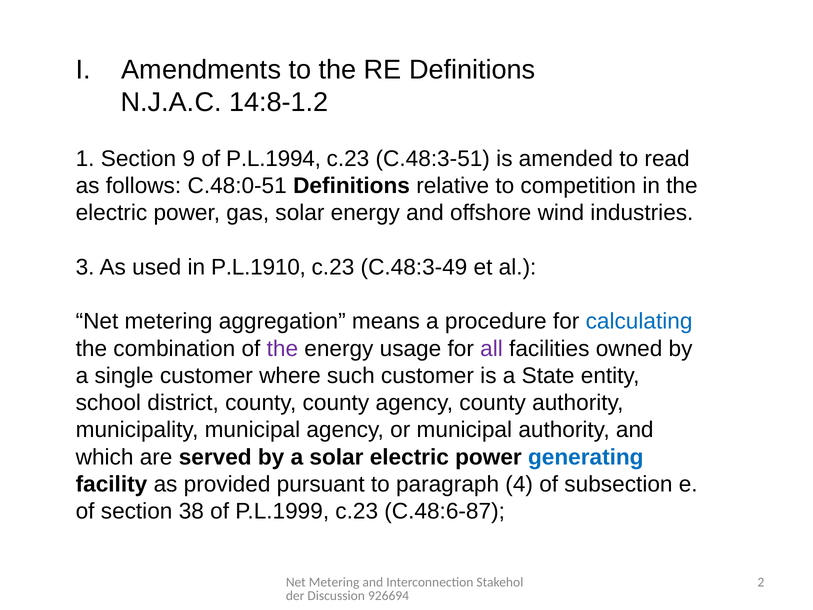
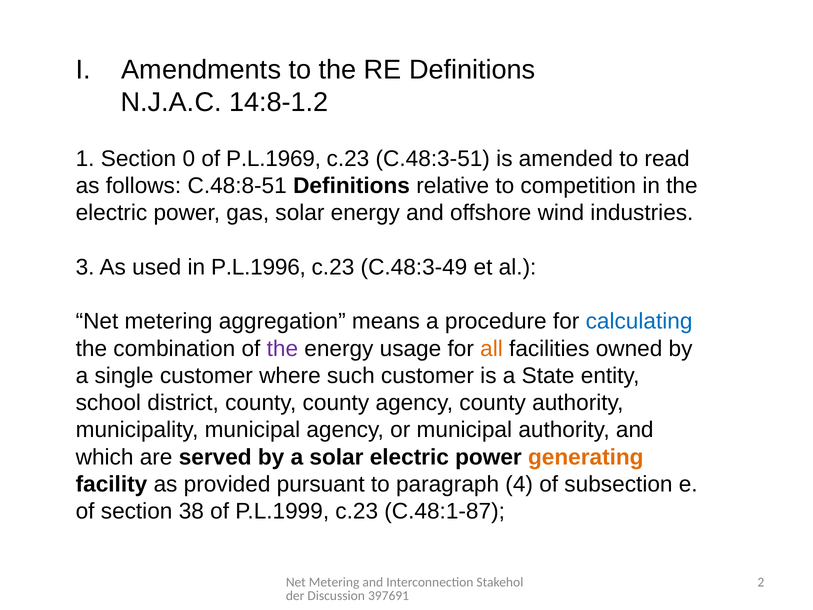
9: 9 -> 0 (189, 159)
P.L.1994: P.L.1994 -> P.L.1969 (274, 159)
C.48:0-51: C.48:0-51 -> C.48:8-51 (237, 186)
P.L.1910: P.L.1910 -> P.L.1996 (258, 267)
all colour: purple -> orange (492, 349)
generating colour: blue -> orange (586, 457)
C.48:6-87: C.48:6-87 -> C.48:1-87 (445, 511)
926694: 926694 -> 397691 (389, 596)
